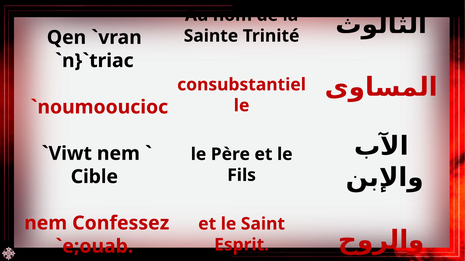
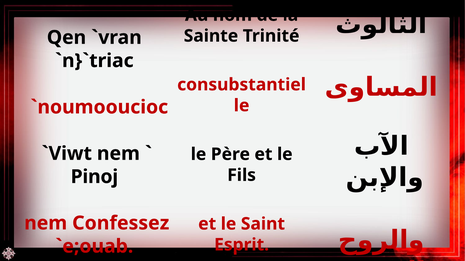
Cible: Cible -> Pinoj (94, 177)
